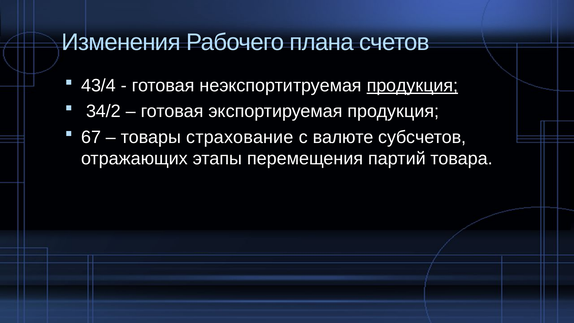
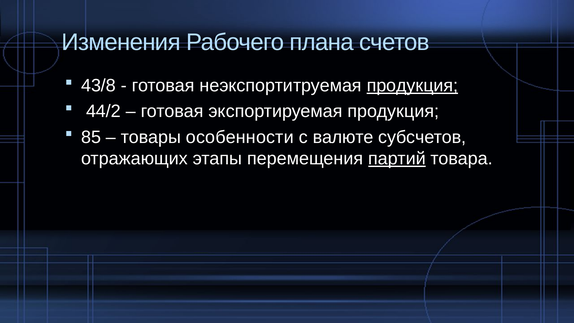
43/4: 43/4 -> 43/8 (98, 86)
34/2: 34/2 -> 44/2 (103, 111)
67: 67 -> 85 (91, 137)
страхование: страхование -> особенности (240, 137)
партий underline: none -> present (397, 159)
